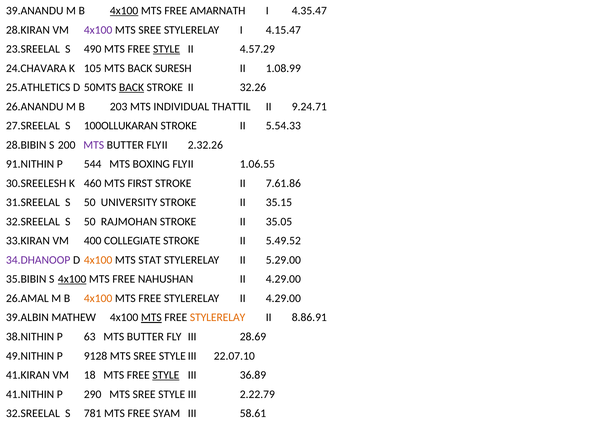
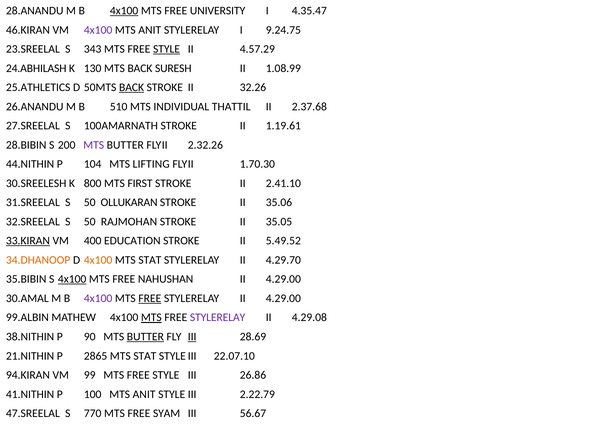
39.ANANDU: 39.ANANDU -> 28.ANANDU (35, 11)
AMARNATH: AMARNATH -> UNIVERSITY (218, 11)
28.KIRAN: 28.KIRAN -> 46.KIRAN (28, 30)
SREE: SREE -> ANIT (150, 30)
4.15.47: 4.15.47 -> 9.24.75 (283, 30)
490: 490 -> 343 (93, 49)
24.CHAVARA: 24.CHAVARA -> 24.ABHILASH (36, 68)
105: 105 -> 130 (93, 68)
203: 203 -> 510 (119, 106)
9.24.71: 9.24.71 -> 2.37.68 (309, 106)
100OLLUKARAN: 100OLLUKARAN -> 100AMARNATH (121, 126)
5.54.33: 5.54.33 -> 1.19.61 (283, 126)
91.NITHIN: 91.NITHIN -> 44.NITHIN (30, 164)
544: 544 -> 104 (93, 164)
BOXING: BOXING -> LIFTING (151, 164)
1.06.55: 1.06.55 -> 1.70.30 (257, 164)
460: 460 -> 800 (93, 183)
7.61.86: 7.61.86 -> 2.41.10 (283, 183)
UNIVERSITY: UNIVERSITY -> OLLUKARAN (129, 202)
35.15: 35.15 -> 35.06 (279, 202)
33.KIRAN underline: none -> present (28, 241)
COLLEGIATE: COLLEGIATE -> EDUCATION (132, 241)
34.DHANOOP colour: purple -> orange (38, 260)
5.29.00: 5.29.00 -> 4.29.70 (283, 260)
26.AMAL: 26.AMAL -> 30.AMAL (27, 298)
4x100 colour: orange -> purple (98, 298)
FREE underline: none -> present (150, 298)
39.ALBIN: 39.ALBIN -> 99.ALBIN (27, 317)
STYLERELAY colour: orange -> purple (218, 317)
8.86.91: 8.86.91 -> 4.29.08 (309, 317)
63: 63 -> 90 (90, 336)
BUTTER underline: none -> present (145, 336)
III underline: none -> present (192, 336)
49.NITHIN: 49.NITHIN -> 21.NITHIN (30, 355)
9128: 9128 -> 2865 (96, 355)
SREE: SREE -> STAT (145, 355)
41.KIRAN: 41.KIRAN -> 94.KIRAN (28, 375)
18: 18 -> 99 (90, 375)
STYLE underline: present -> none (166, 375)
36.89: 36.89 -> 26.86 (253, 375)
290: 290 -> 100 (93, 394)
SREE: SREE -> ANIT (144, 394)
32.SREELAL: 32.SREELAL -> 47.SREELAL (33, 413)
781: 781 -> 770 (93, 413)
58.61: 58.61 -> 56.67 (253, 413)
